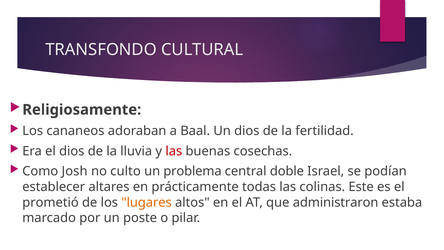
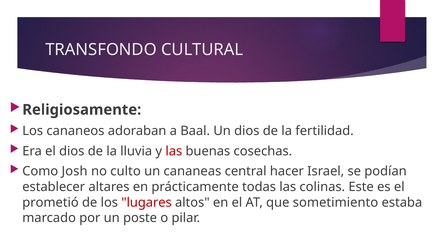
problema: problema -> cananeas (192, 171)
doble: doble -> hacer (287, 171)
lugares colour: orange -> red (147, 202)
administraron: administraron -> sometimiento (336, 202)
